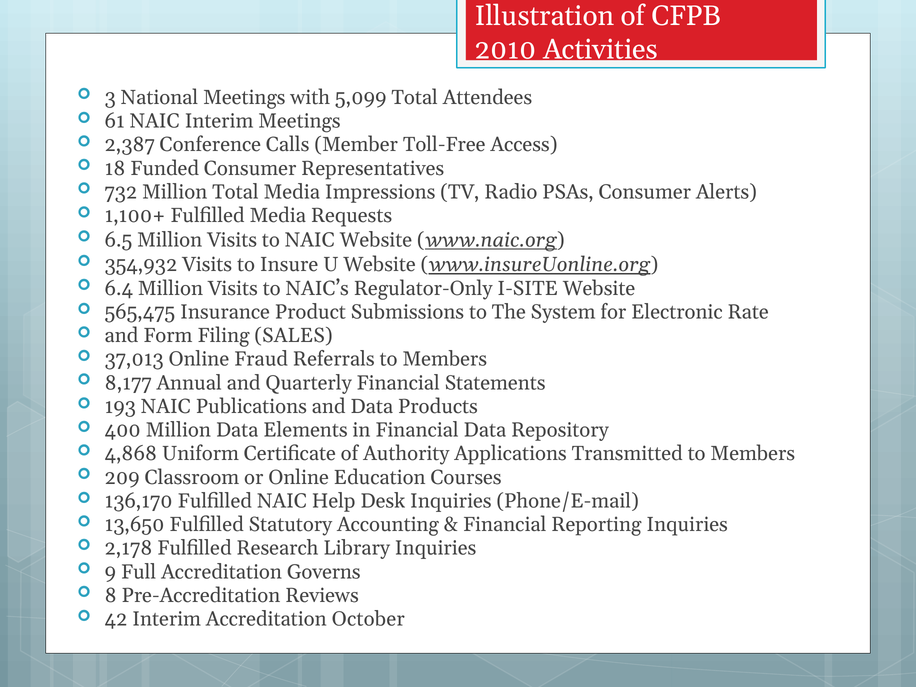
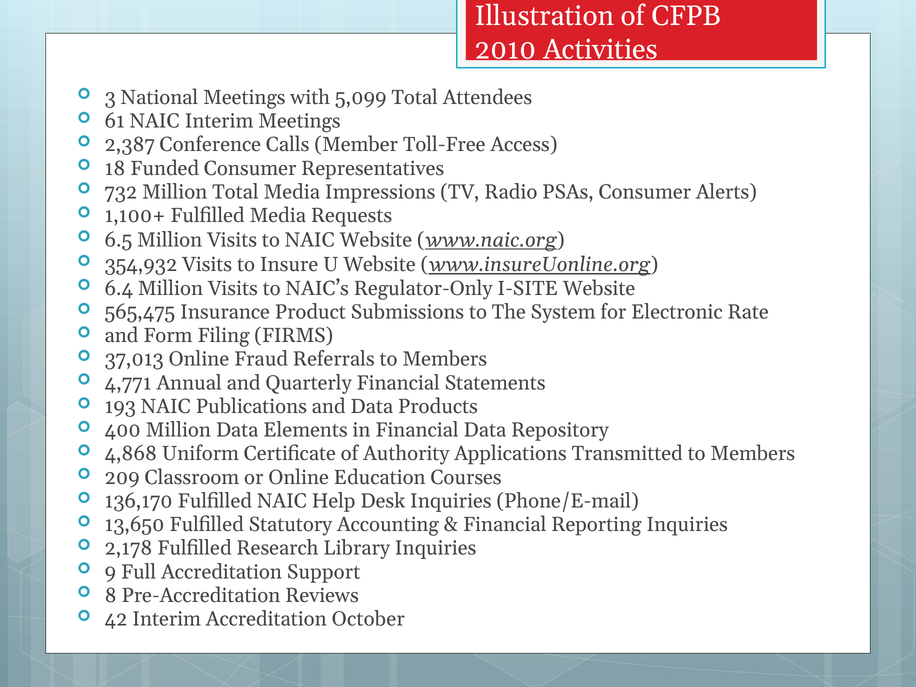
SALES: SALES -> FIRMS (294, 336)
8,177: 8,177 -> 4,771 (128, 383)
Governs: Governs -> Support (324, 572)
